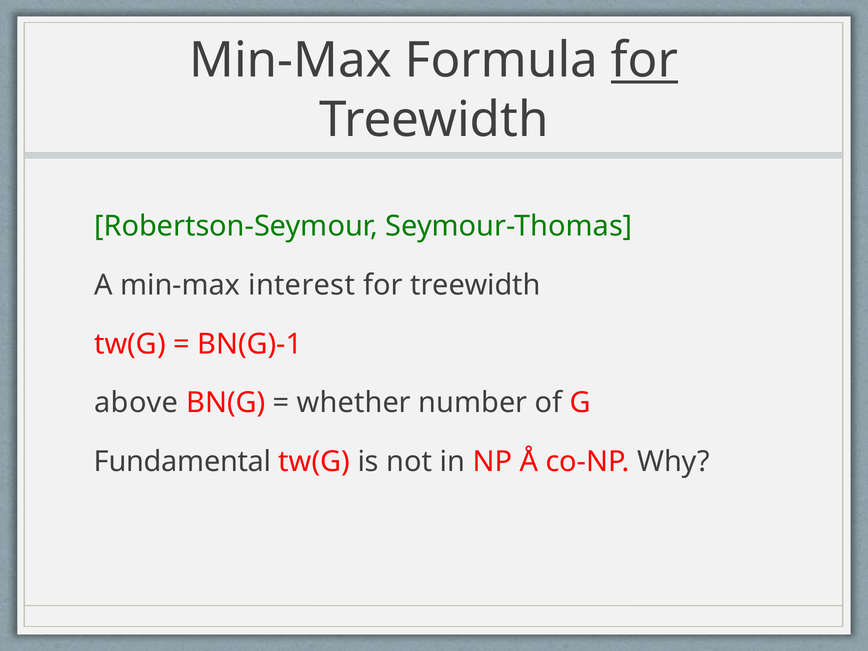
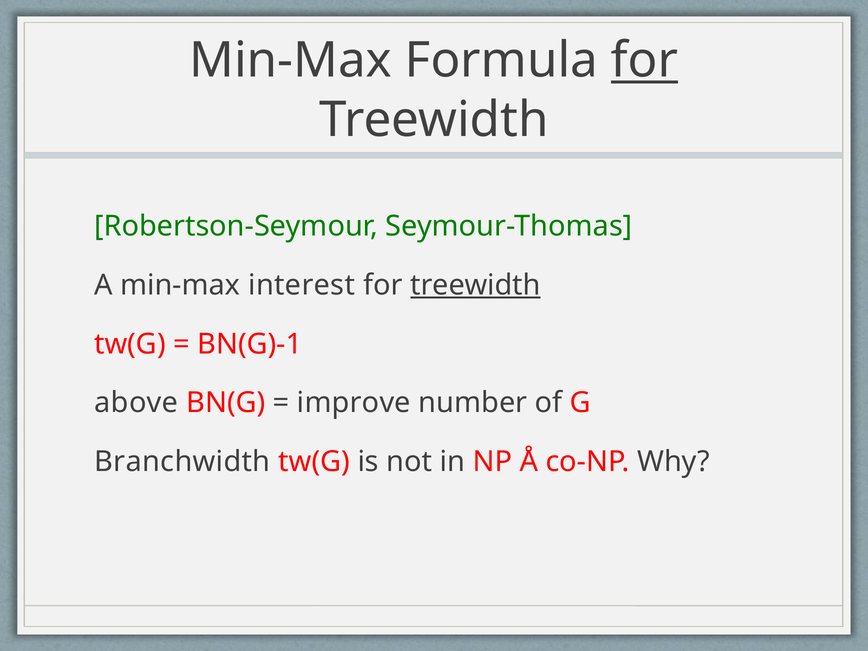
treewidth underline: none -> present (475, 285)
whether: whether -> improve (354, 403)
Fundamental: Fundamental -> Branchwidth (182, 462)
